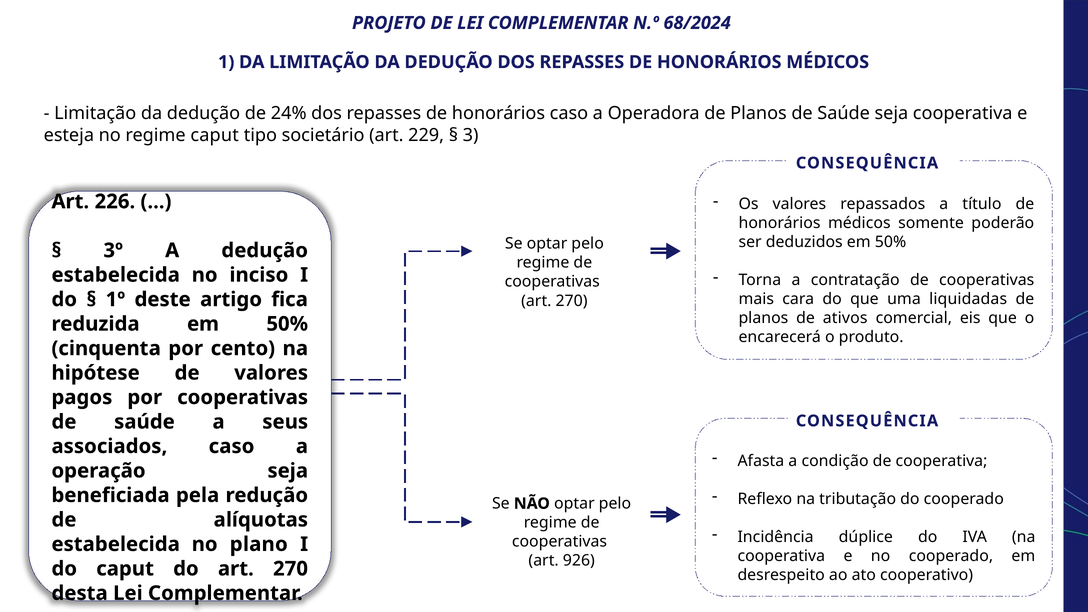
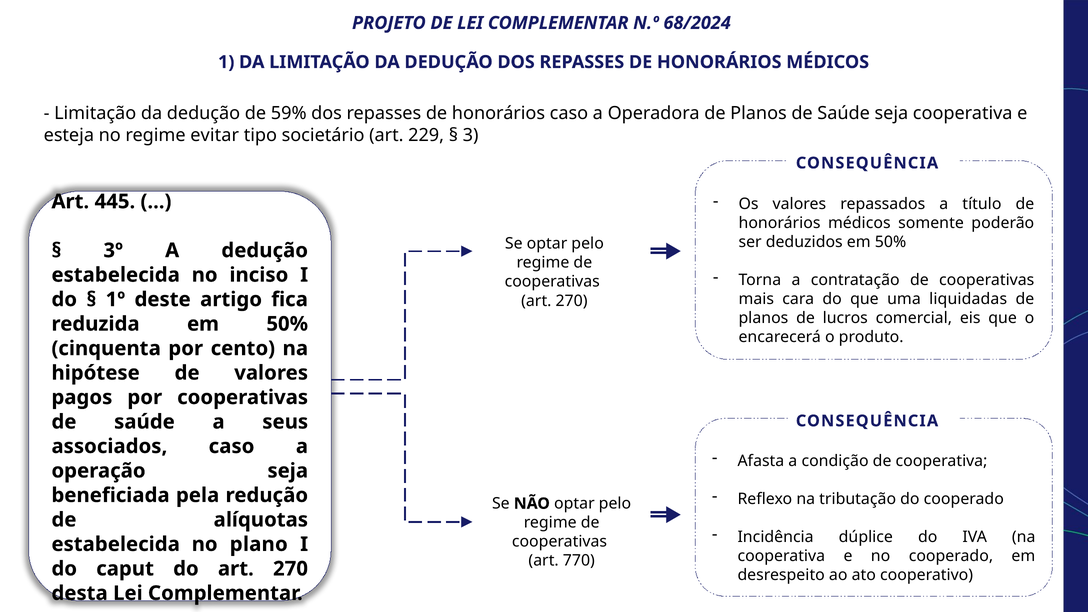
24%: 24% -> 59% (289, 113)
regime caput: caput -> evitar (215, 135)
226: 226 -> 445 (115, 202)
ativos: ativos -> lucros (845, 318)
926: 926 -> 770 (579, 561)
